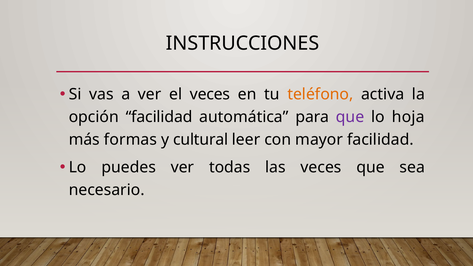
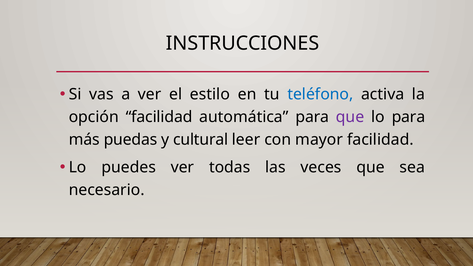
el veces: veces -> estilo (210, 94)
teléfono colour: orange -> blue (320, 94)
lo hoja: hoja -> para (408, 117)
formas: formas -> puedas (131, 140)
